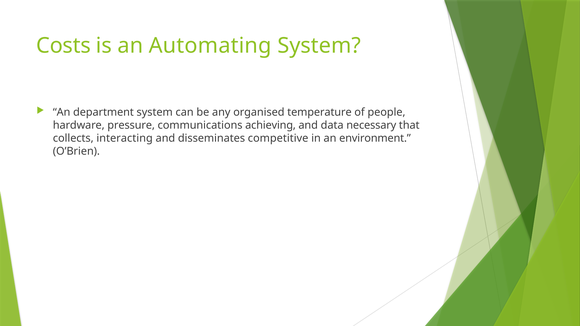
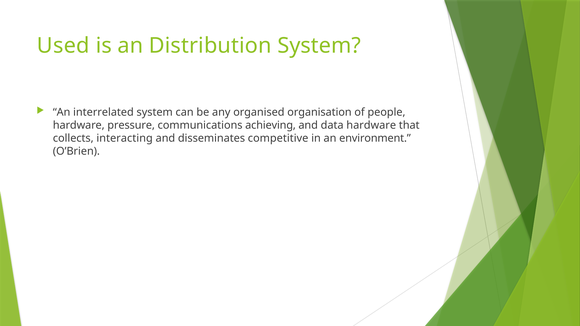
Costs: Costs -> Used (63, 46)
Automating: Automating -> Distribution (210, 46)
department: department -> interrelated (103, 112)
temperature: temperature -> organisation (319, 112)
data necessary: necessary -> hardware (371, 125)
